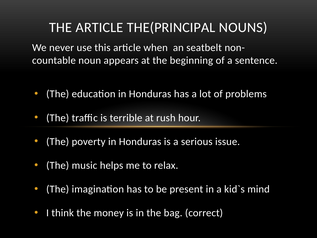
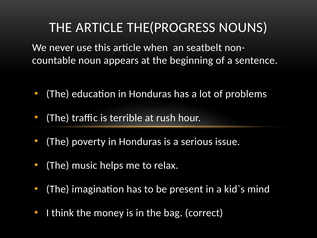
THE(PRINCIPAL: THE(PRINCIPAL -> THE(PROGRESS (171, 27)
